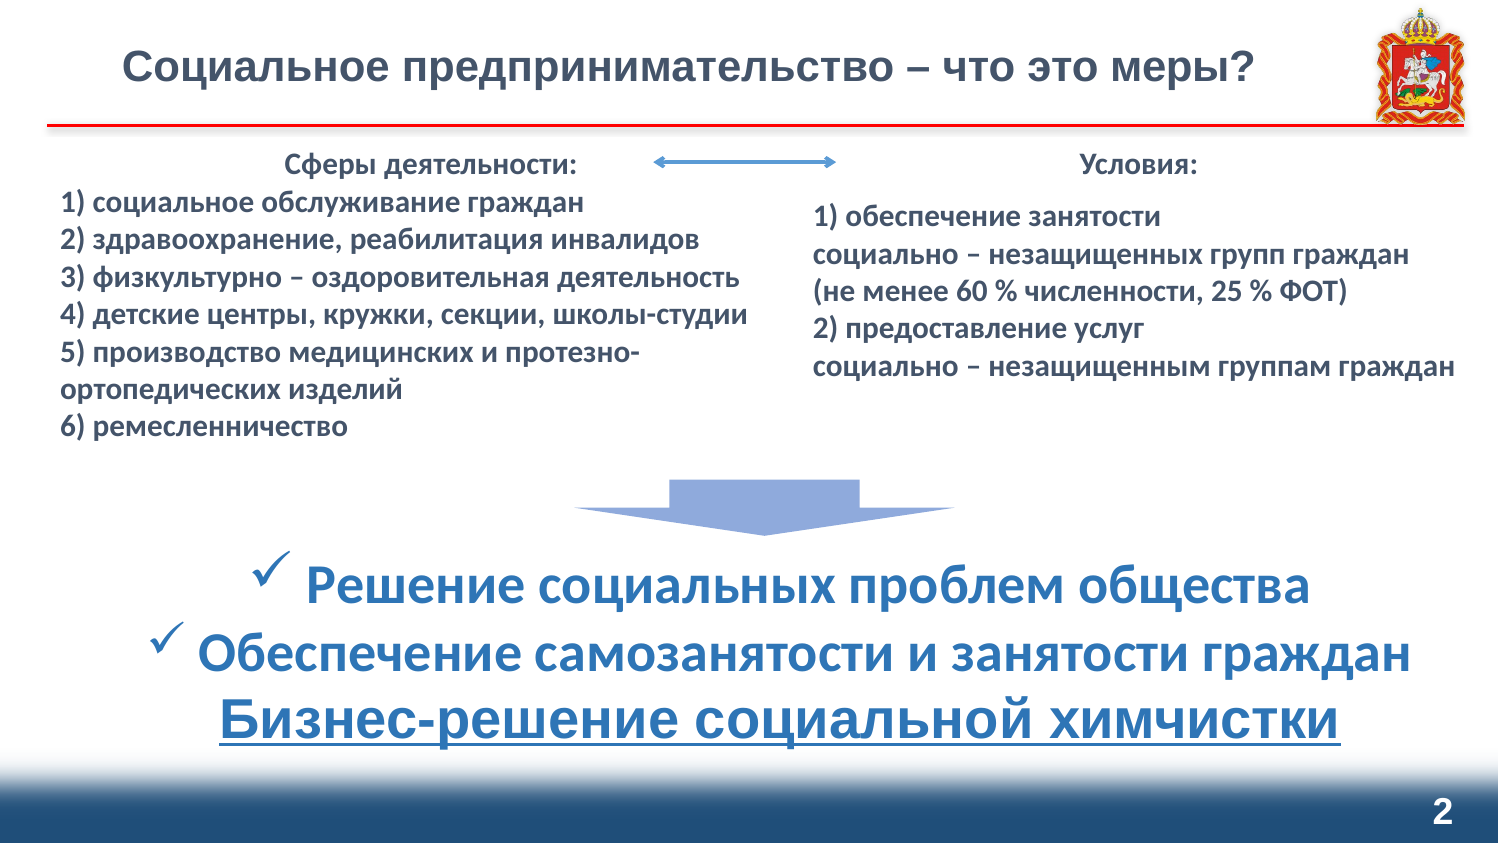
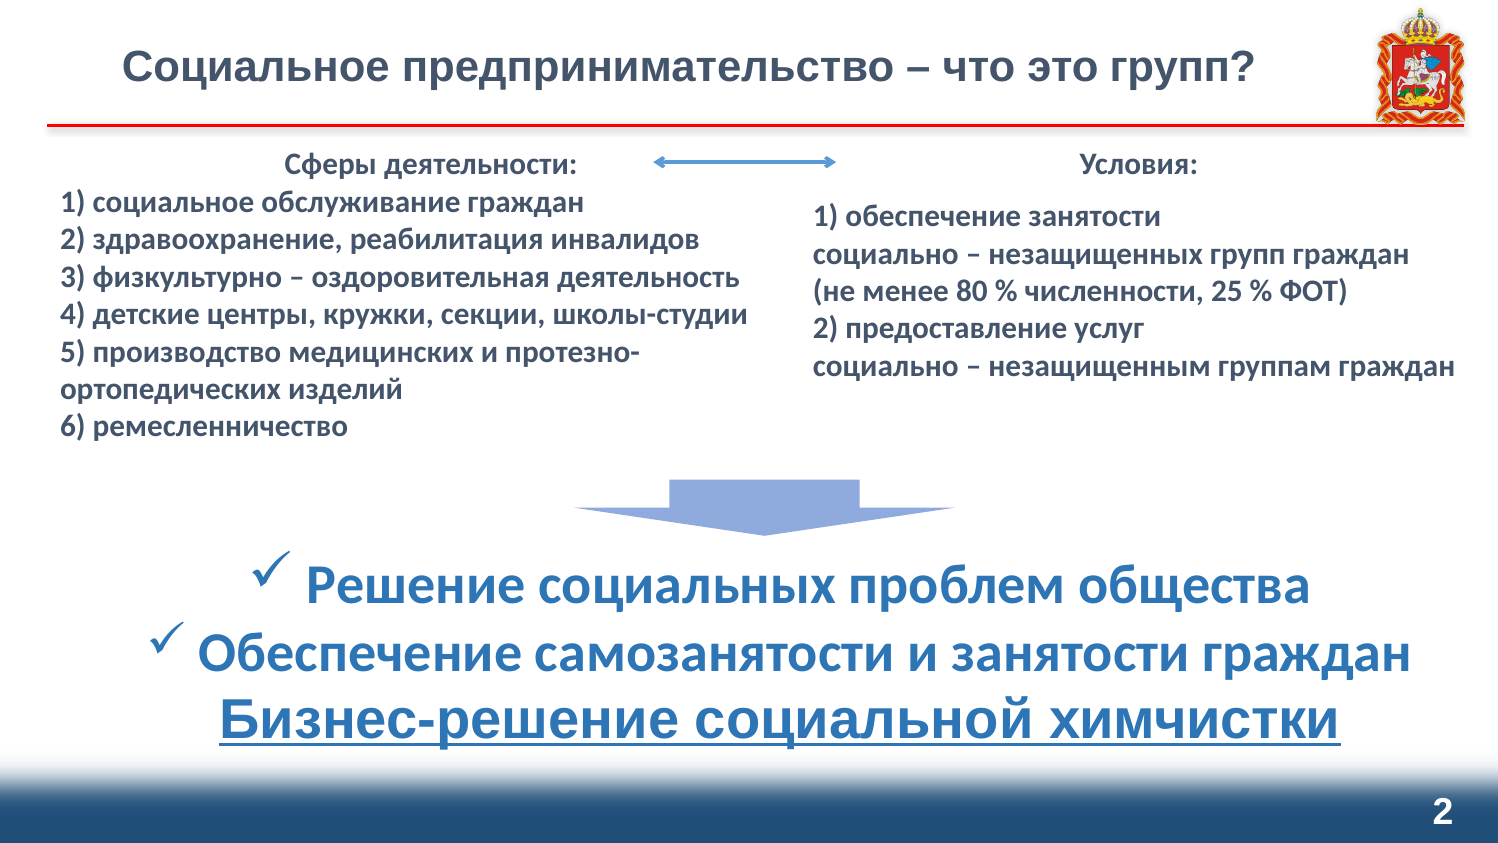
это меры: меры -> групп (1183, 67)
60: 60 -> 80 (972, 291)
